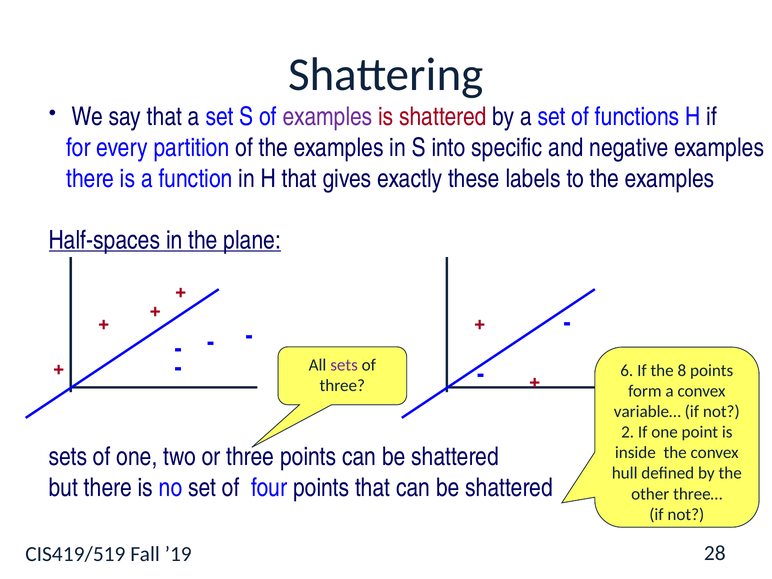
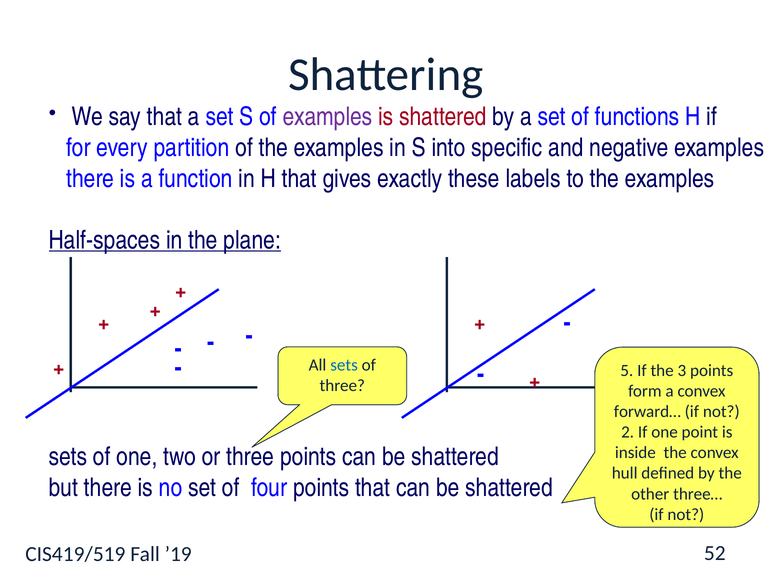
sets colour: purple -> blue (344, 365)
6: 6 -> 5 (627, 370)
8: 8 -> 3 (682, 370)
variable…: variable… -> forward… (647, 412)
28: 28 -> 52 (715, 553)
